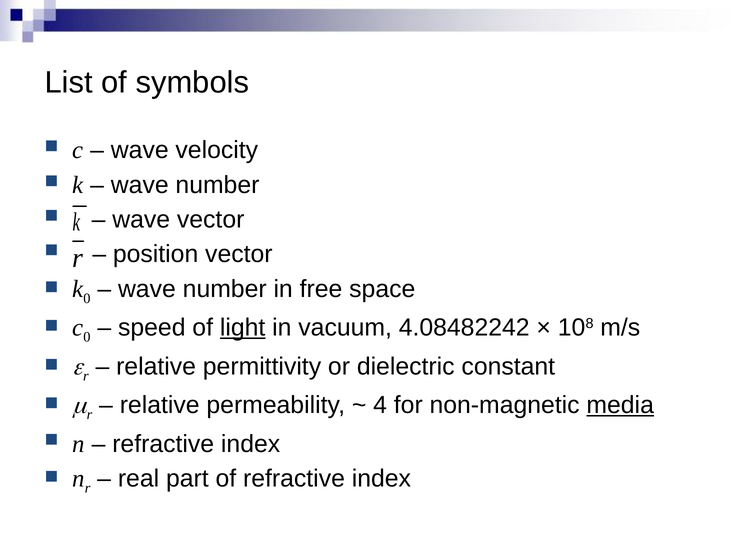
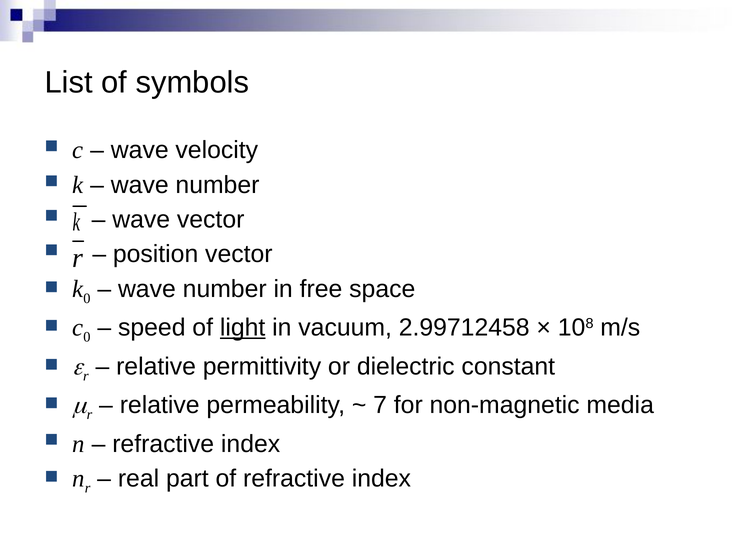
4.08482242: 4.08482242 -> 2.99712458 (464, 328)
4: 4 -> 7 (380, 405)
media underline: present -> none (620, 405)
